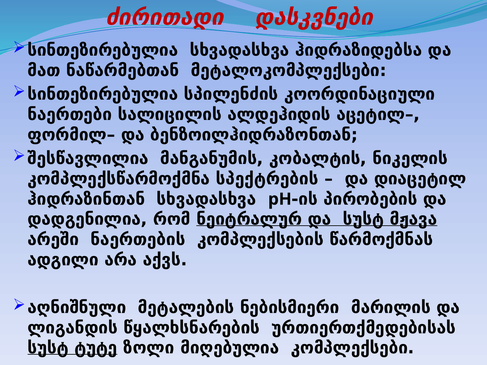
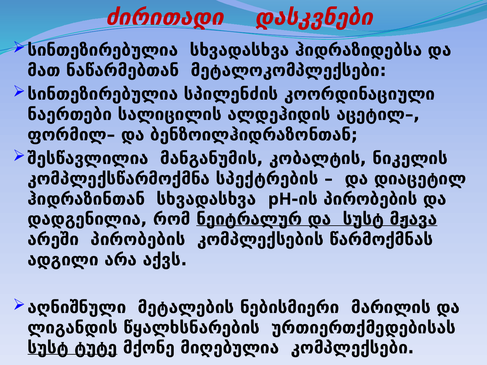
არეში ნაერთების: ნაერთების -> პირობების (138, 240)
ზოლი: ზოლი -> მქონე (149, 348)
